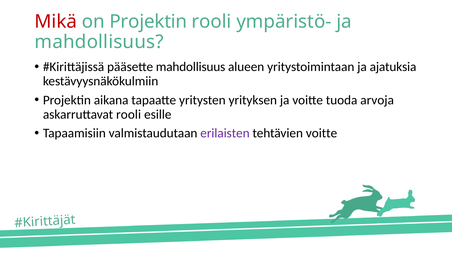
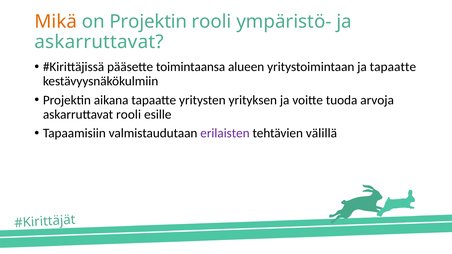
Mikä colour: red -> orange (56, 22)
mahdollisuus: mahdollisuus -> askarruttavat (99, 42)
pääsette mahdollisuus: mahdollisuus -> toimintaansa (191, 67)
ja ajatuksia: ajatuksia -> tapaatte (393, 67)
tehtävien voitte: voitte -> välillä (321, 133)
